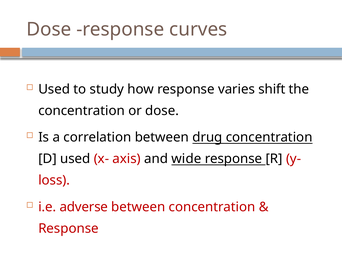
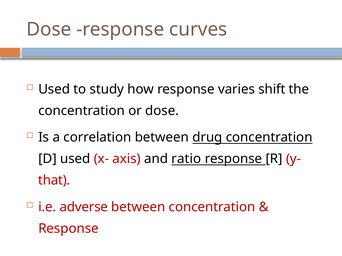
wide: wide -> ratio (186, 159)
loss: loss -> that (54, 181)
